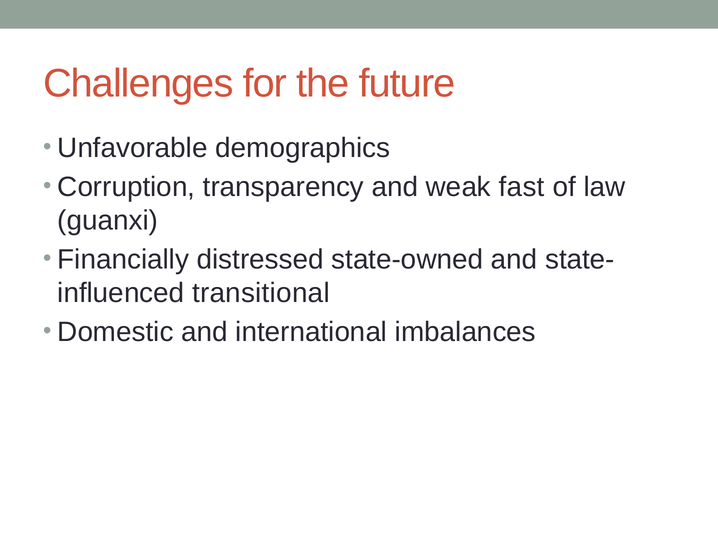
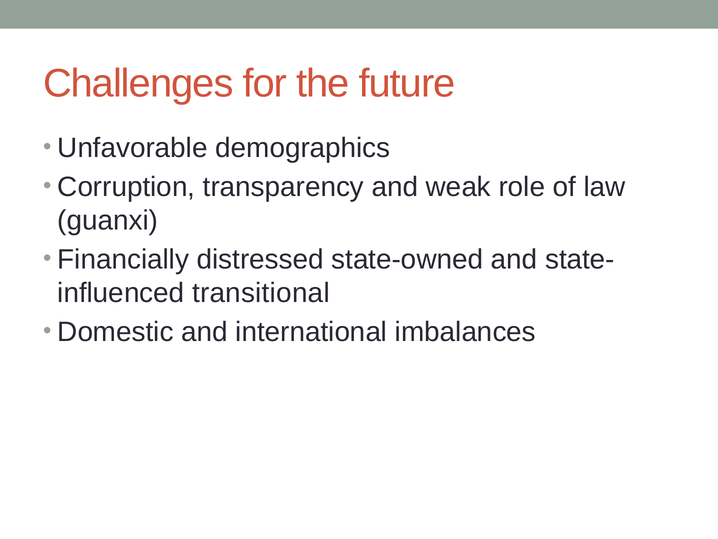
fast: fast -> role (522, 187)
